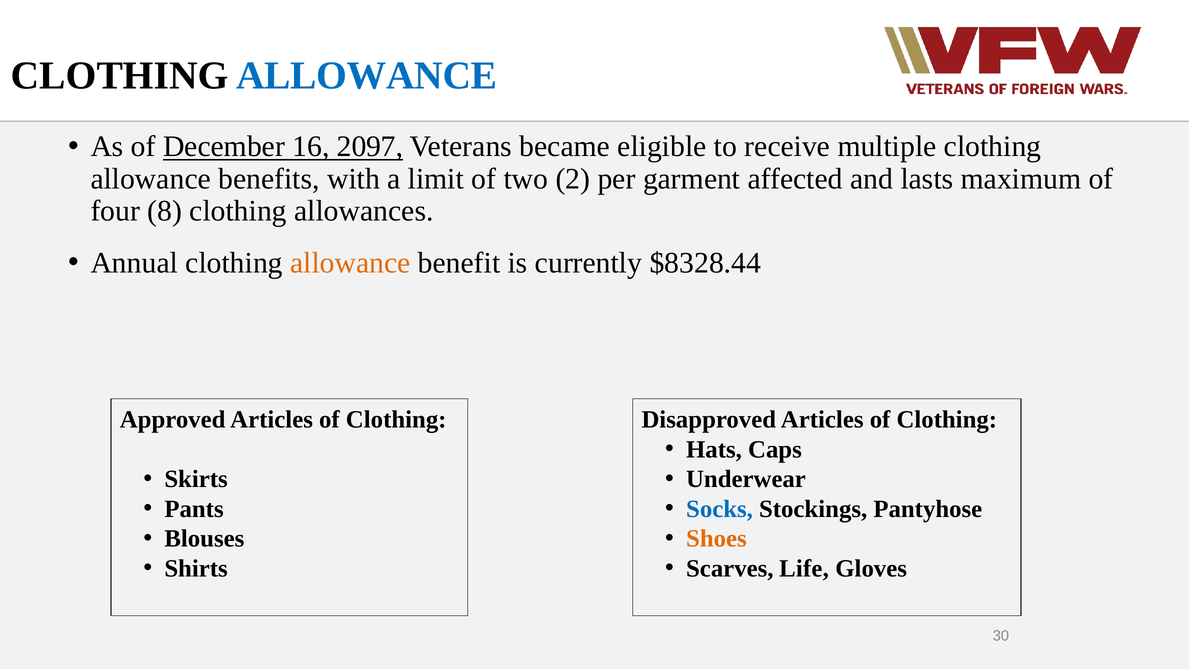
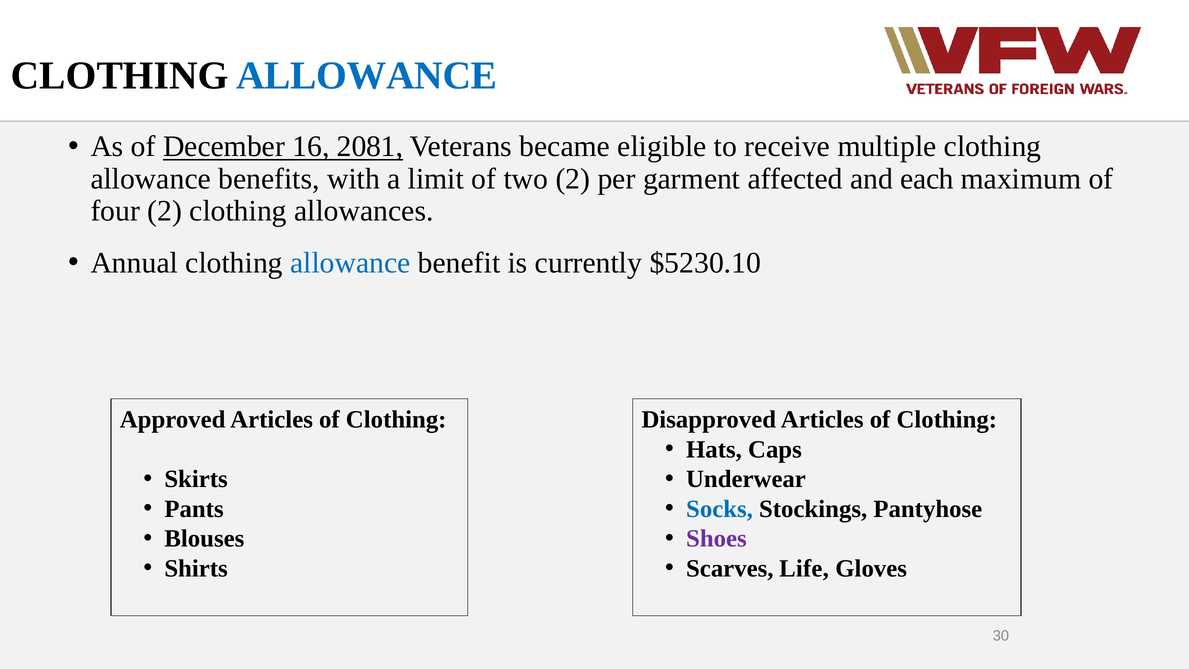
2097: 2097 -> 2081 (370, 147)
lasts: lasts -> each (927, 179)
four 8: 8 -> 2 (165, 211)
allowance colour: orange -> blue (350, 263)
$8328.44: $8328.44 -> $5230.10 (705, 263)
Shoes colour: orange -> purple (716, 539)
